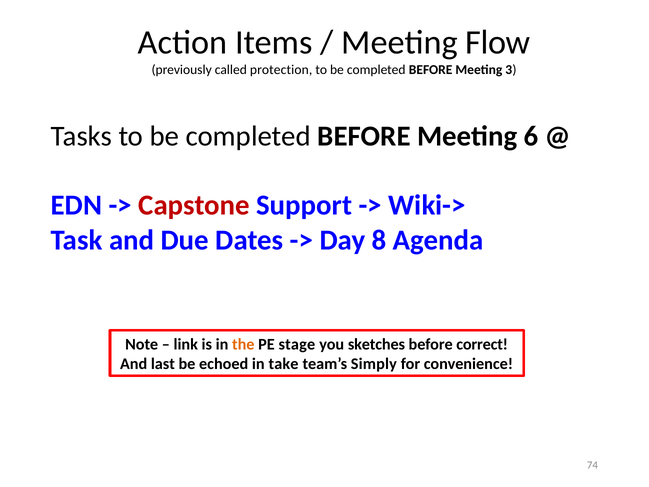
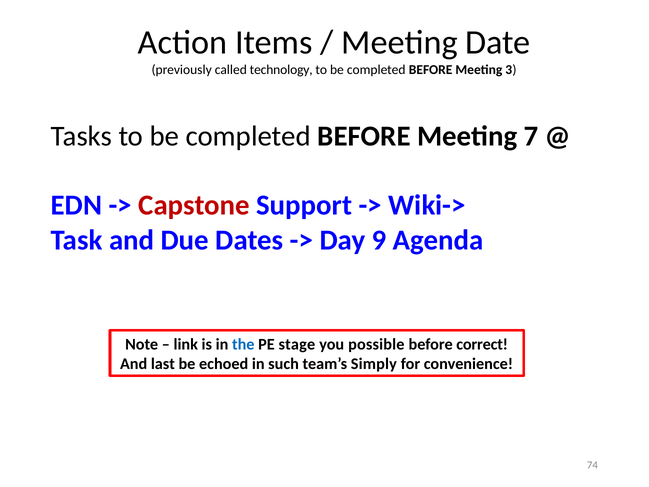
Flow: Flow -> Date (498, 42)
protection: protection -> technology (281, 70)
6: 6 -> 7 (531, 136)
8: 8 -> 9 (379, 240)
the colour: orange -> blue (243, 344)
sketches: sketches -> possible (376, 344)
take: take -> such (284, 364)
